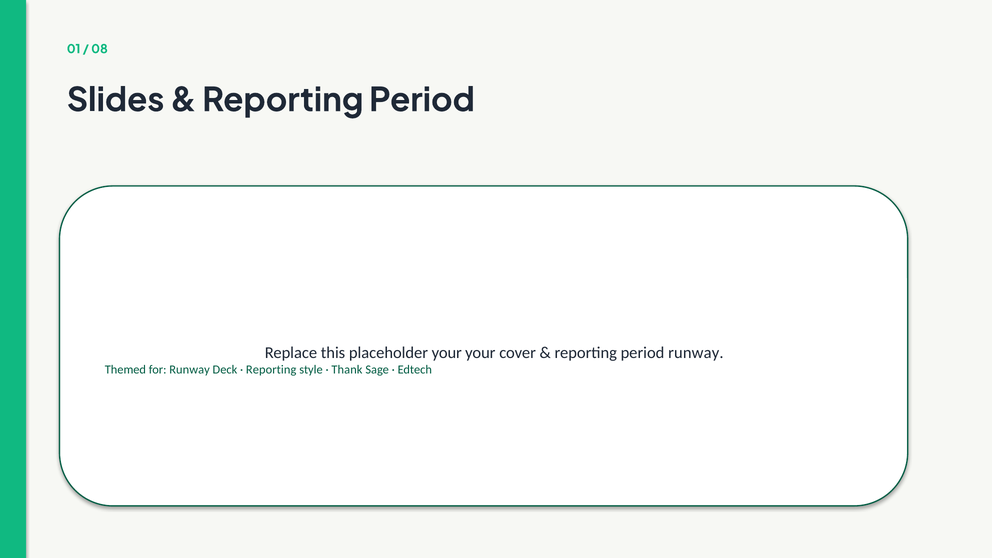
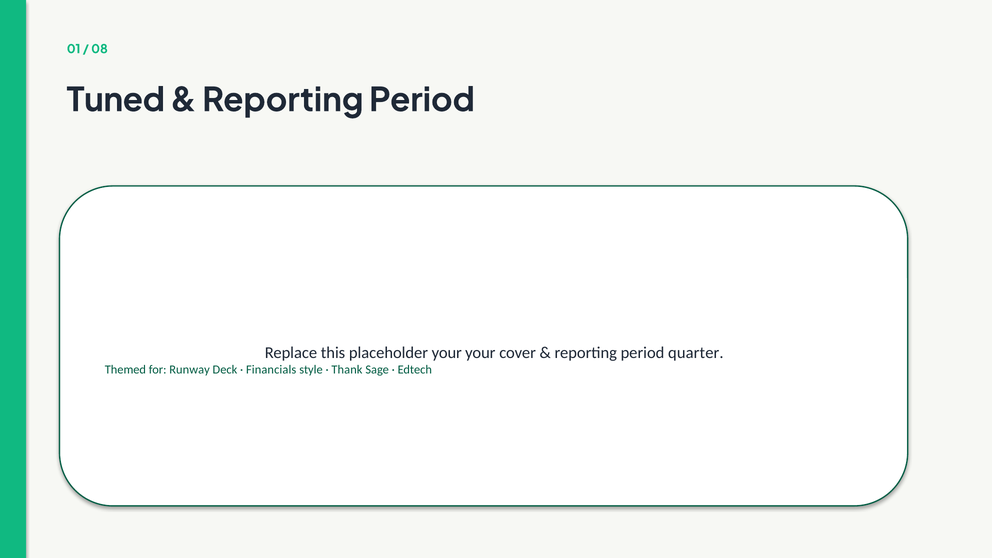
Slides: Slides -> Tuned (116, 100)
period runway: runway -> quarter (696, 353)
Reporting: Reporting -> Financials (271, 370)
